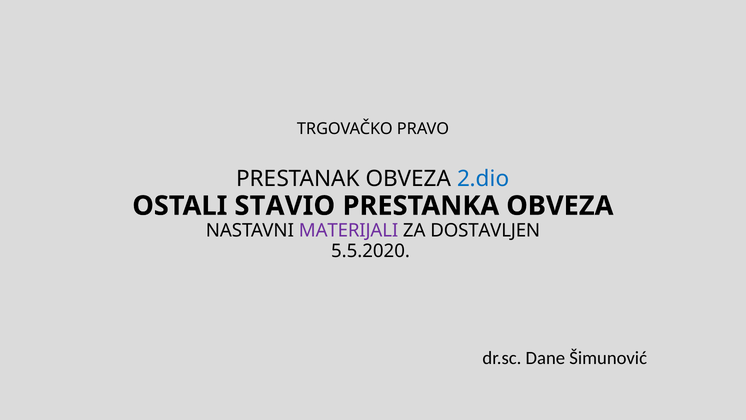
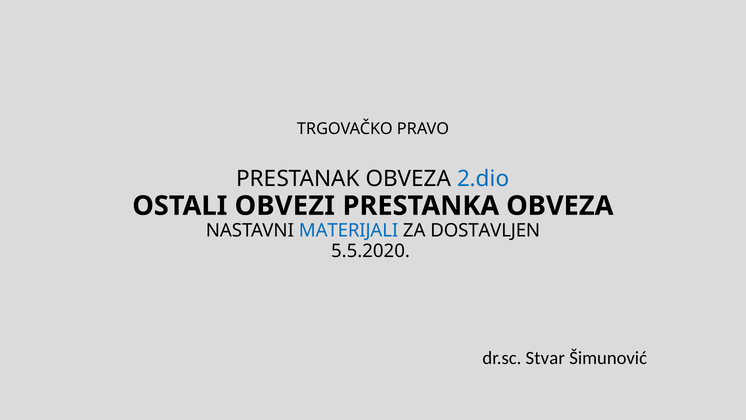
STAVIO: STAVIO -> OBVEZI (285, 206)
MATERIJALI colour: purple -> blue (349, 231)
Dane: Dane -> Stvar (545, 358)
